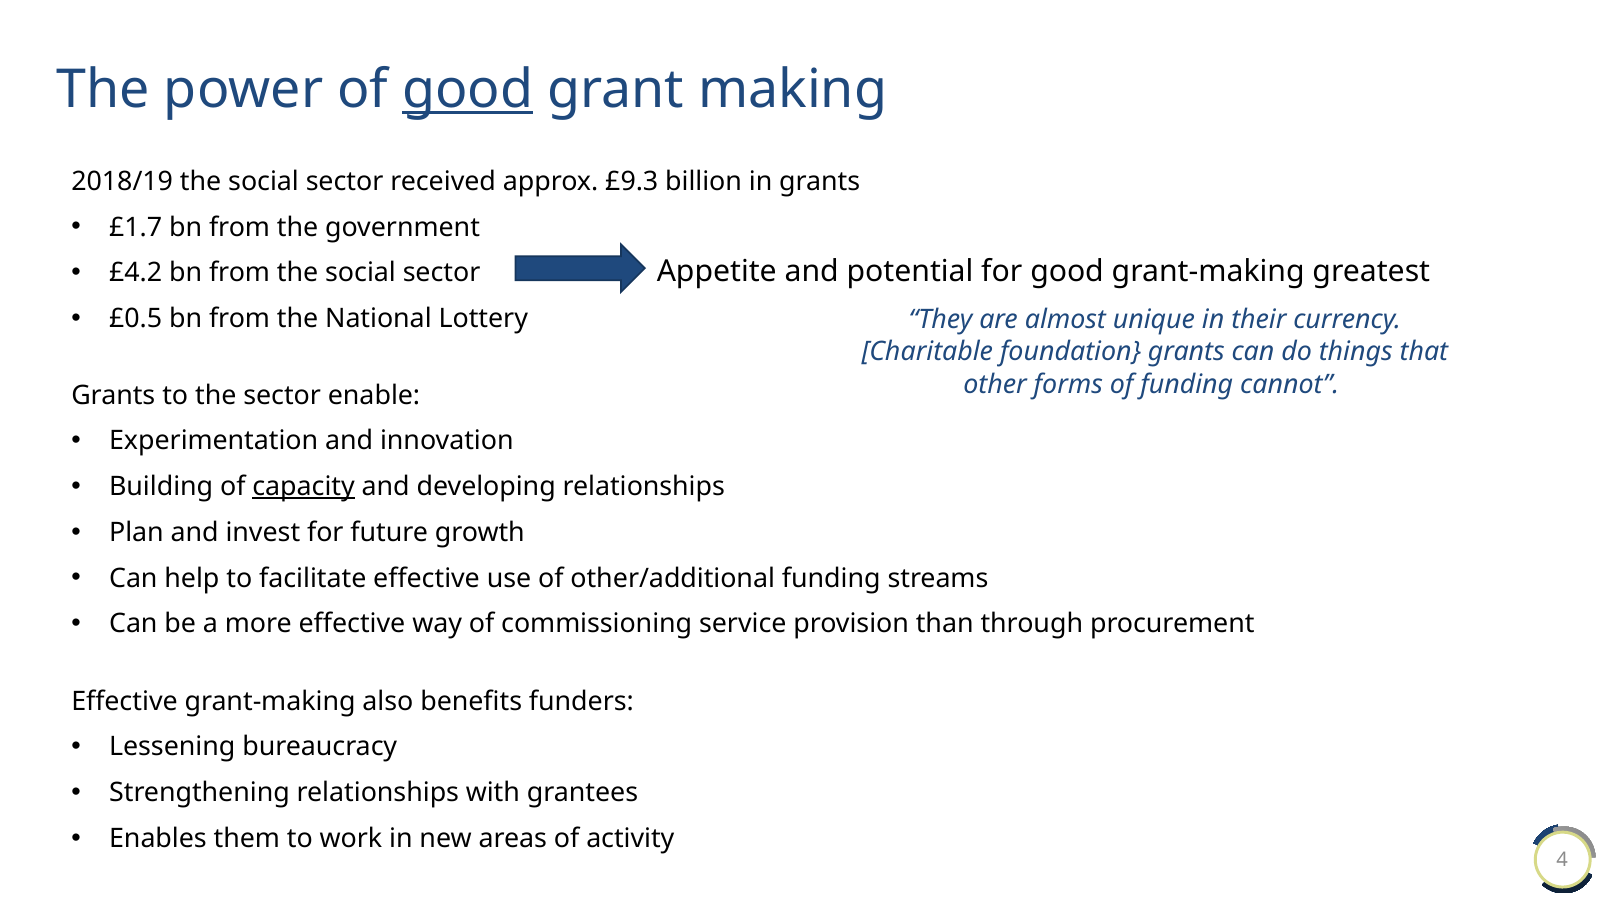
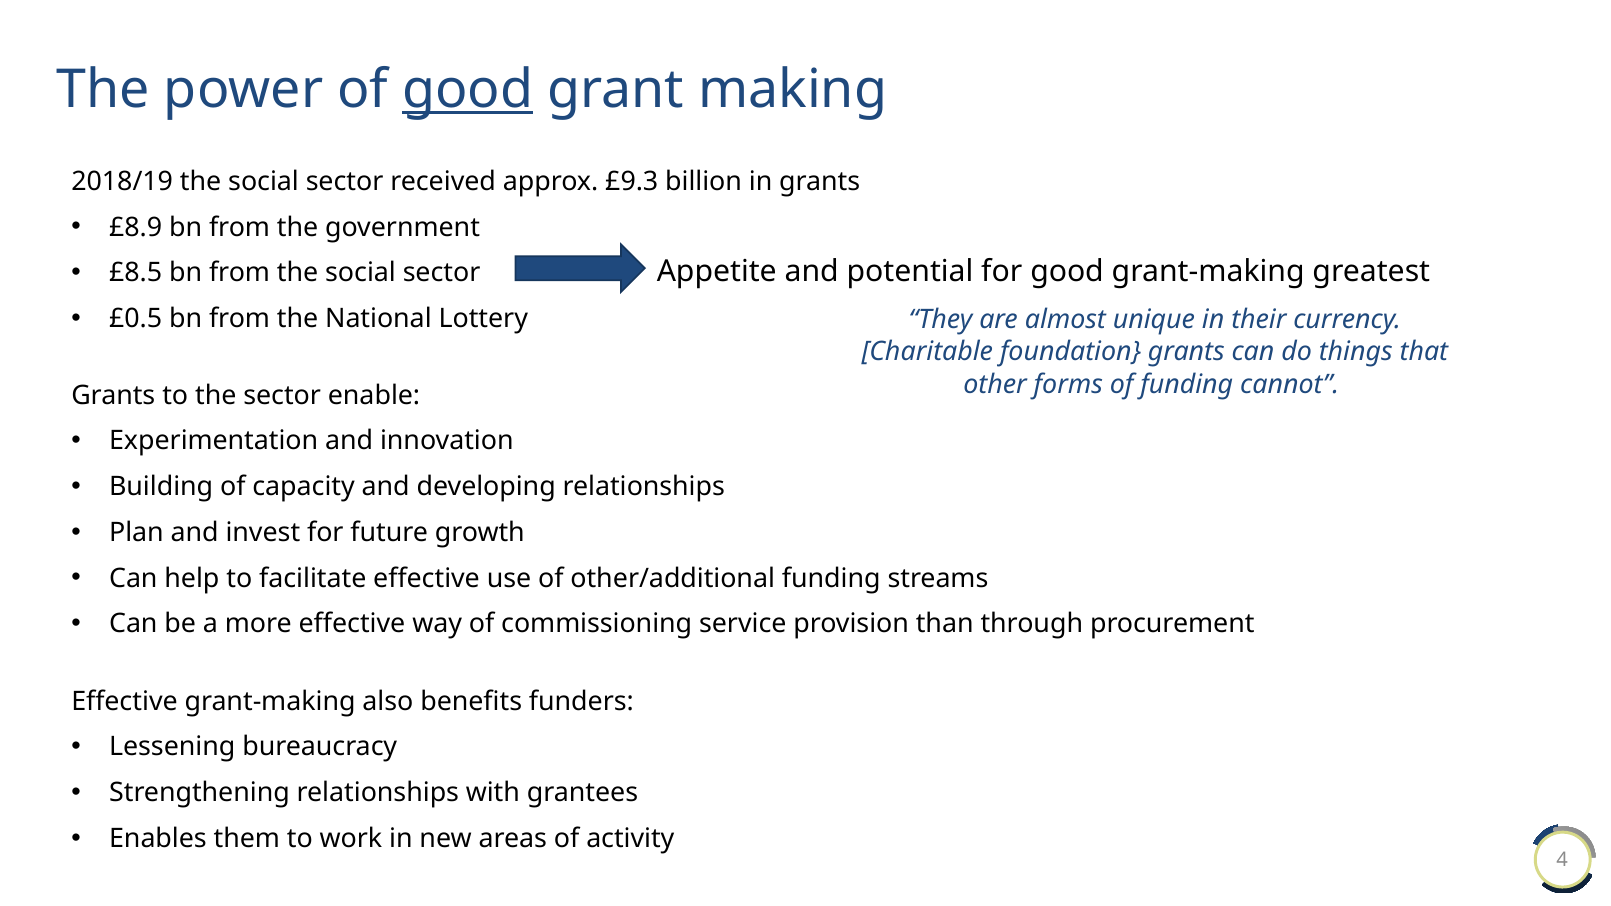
£1.7: £1.7 -> £8.9 (136, 227)
£4.2: £4.2 -> £8.5 (136, 273)
capacity underline: present -> none (304, 487)
